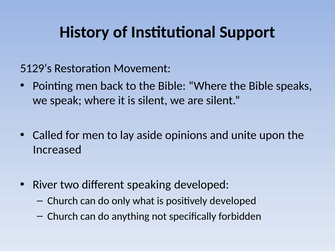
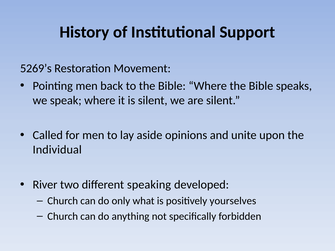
5129’s: 5129’s -> 5269’s (36, 68)
Increased: Increased -> Individual (57, 150)
positively developed: developed -> yourselves (233, 201)
